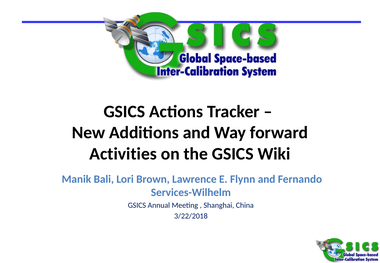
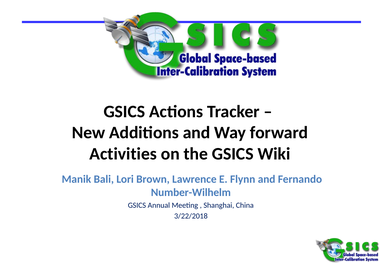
Services-Wilhelm: Services-Wilhelm -> Number-Wilhelm (191, 193)
